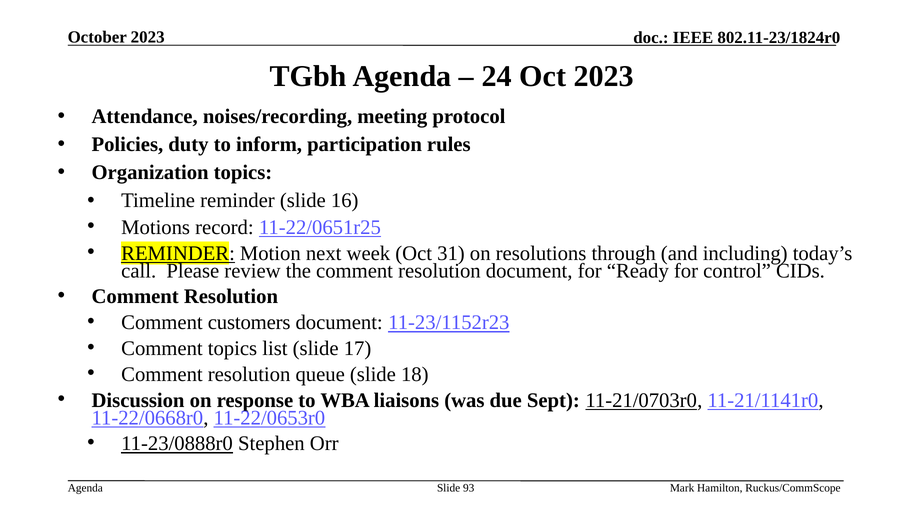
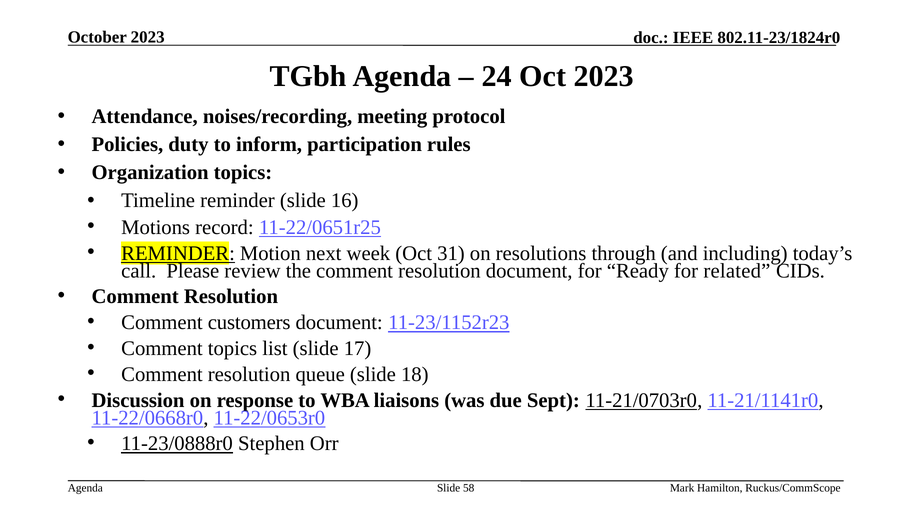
control: control -> related (737, 270)
93: 93 -> 58 (469, 488)
